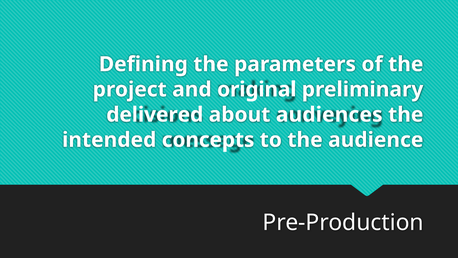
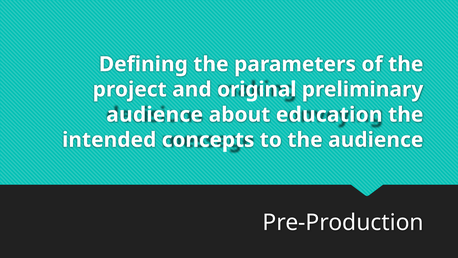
delivered: delivered -> audience (155, 115)
audiences: audiences -> education (329, 115)
